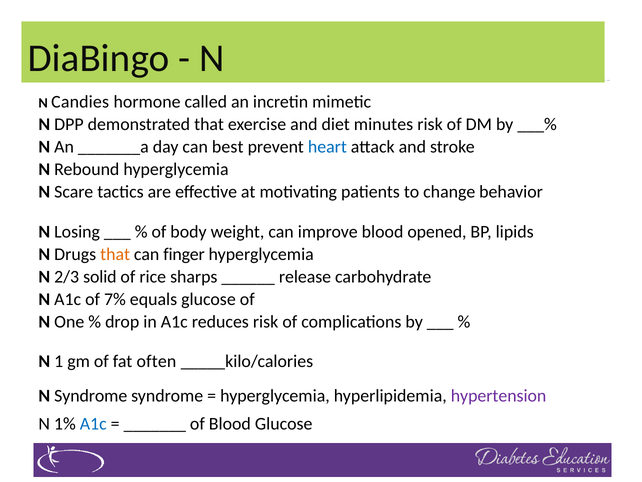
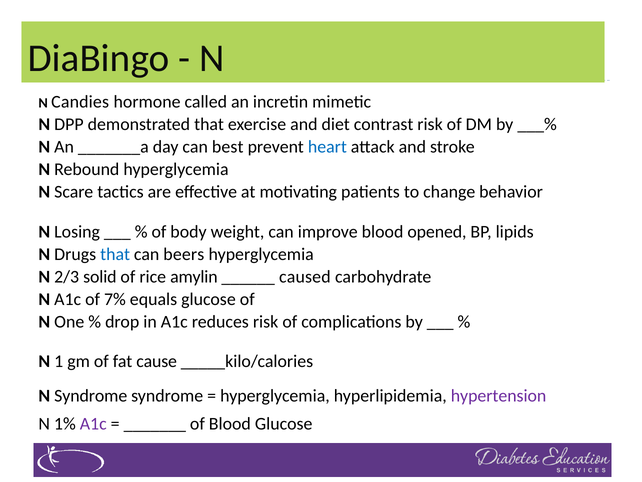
minutes: minutes -> contrast (384, 124)
that colour: orange -> blue (115, 254)
finger: finger -> beers (184, 254)
sharps: sharps -> amylin (194, 277)
release: release -> caused (305, 277)
often: often -> cause (157, 361)
A1c colour: blue -> purple (93, 423)
